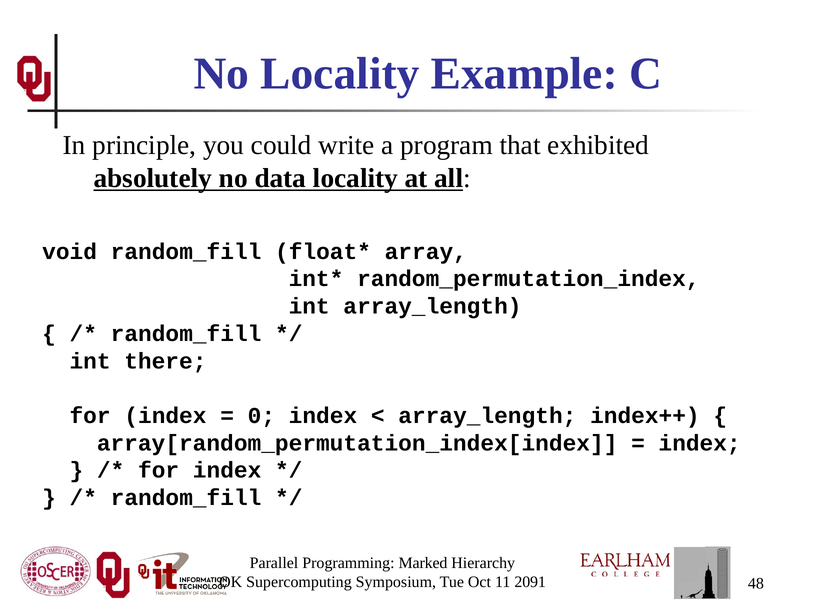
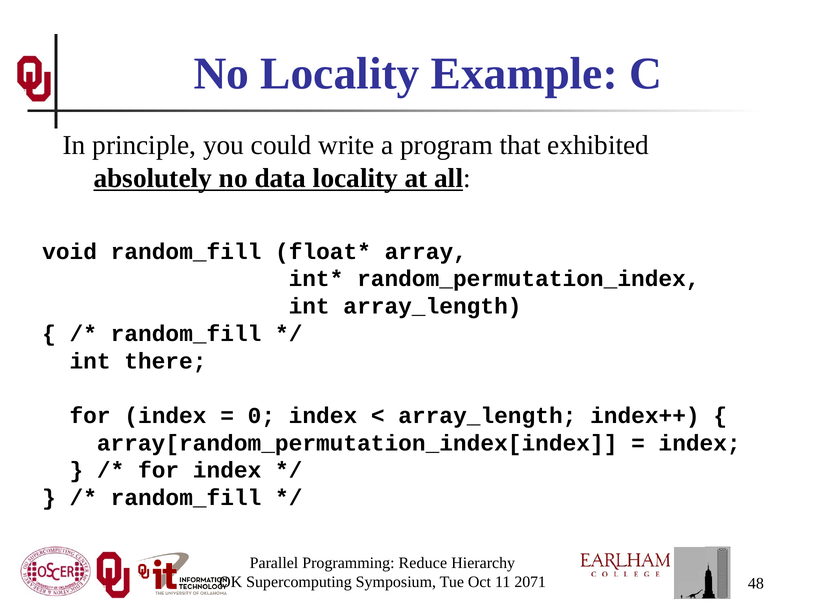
Marked: Marked -> Reduce (423, 563)
2091: 2091 -> 2071 (530, 582)
